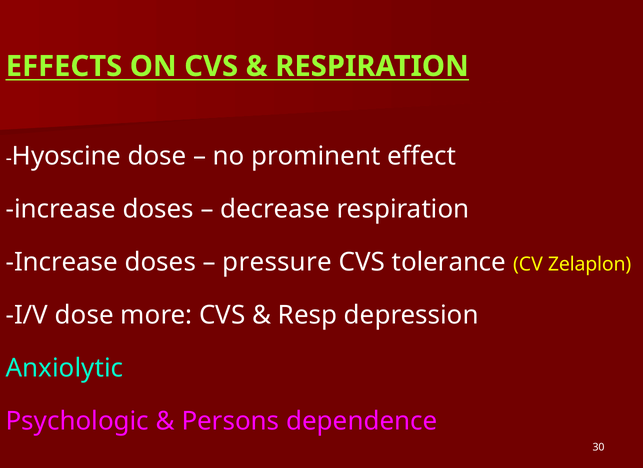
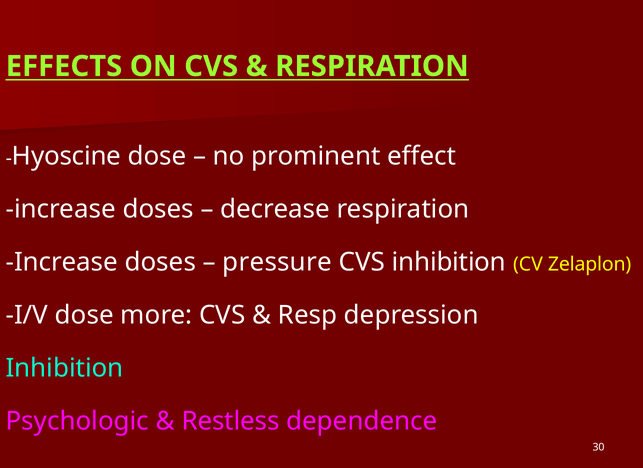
CVS tolerance: tolerance -> inhibition (449, 262)
Anxiolytic: Anxiolytic -> Inhibition (65, 368)
Persons: Persons -> Restless (231, 421)
